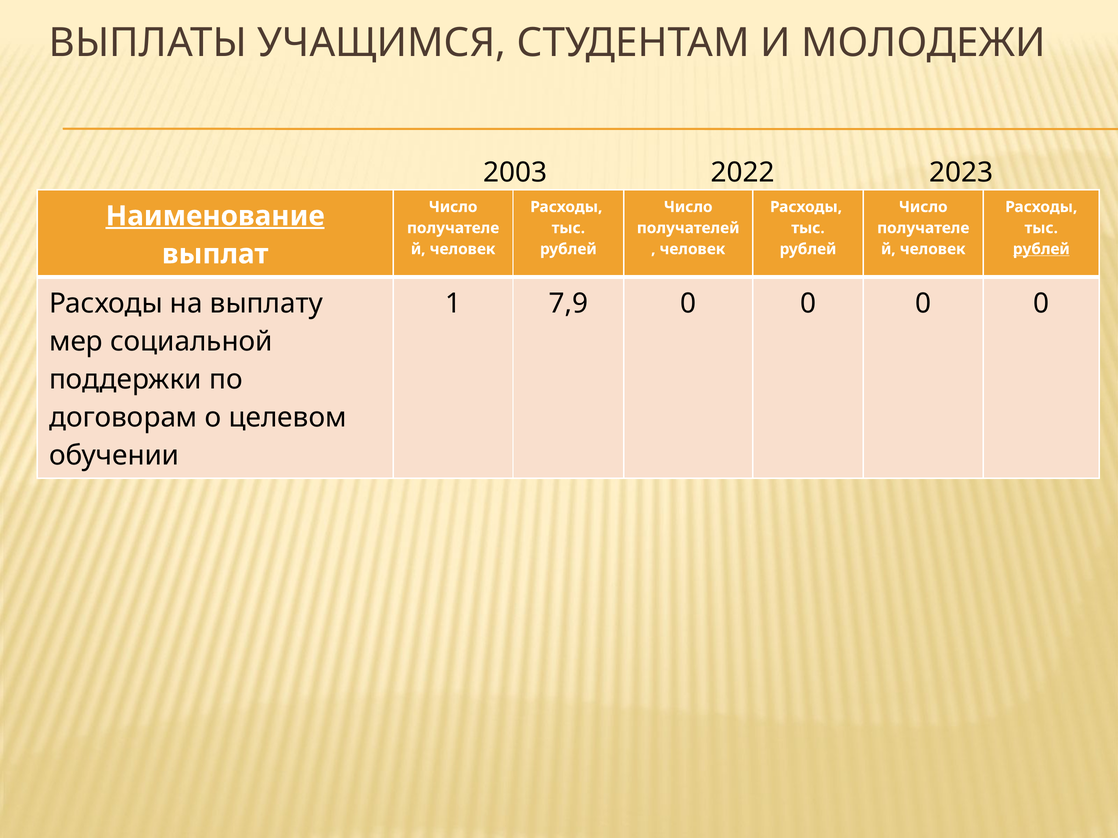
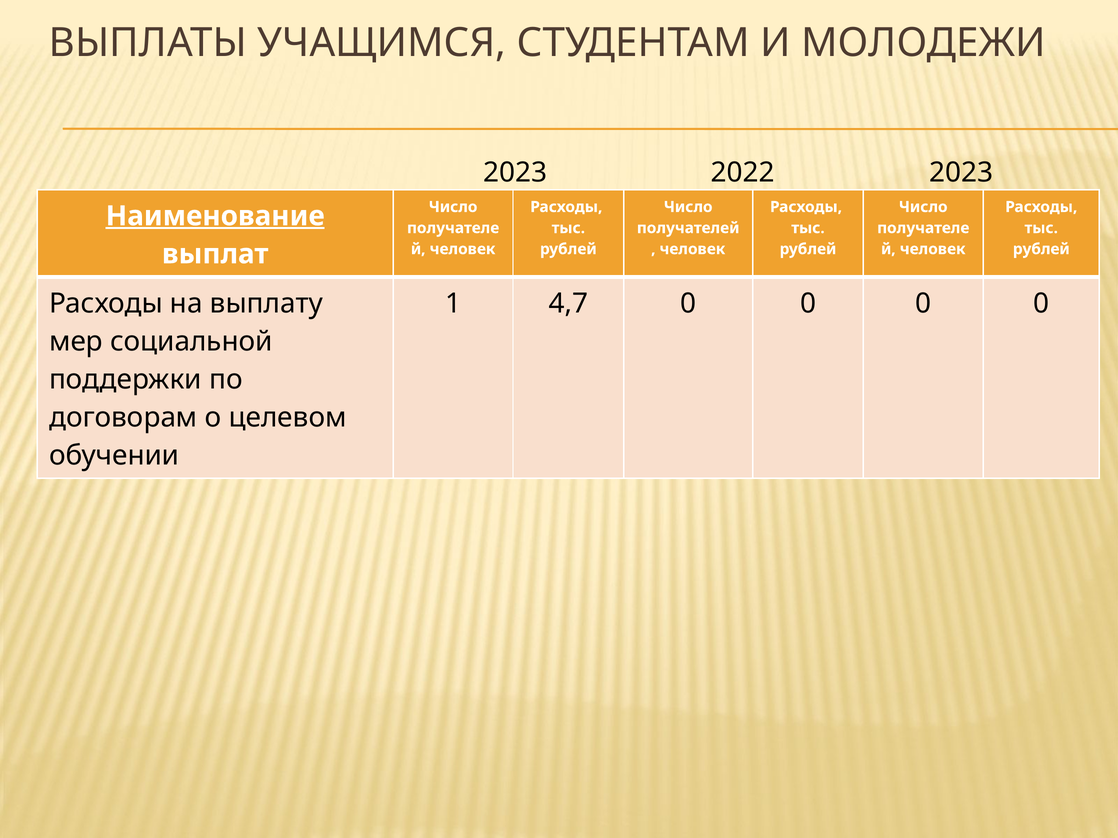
2003: 2003 -> 2023 (515, 173)
рублей underline: present -> none (1041, 249)
7,9: 7,9 -> 4,7 (568, 303)
